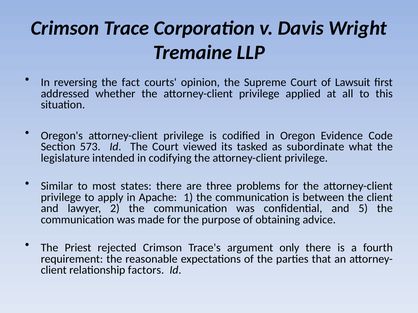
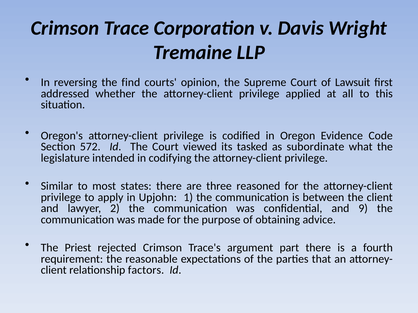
fact: fact -> find (131, 83)
573: 573 -> 572 (90, 147)
problems: problems -> reasoned (258, 186)
Apache: Apache -> Upjohn (158, 198)
5: 5 -> 9 (363, 209)
only: only -> part (289, 248)
